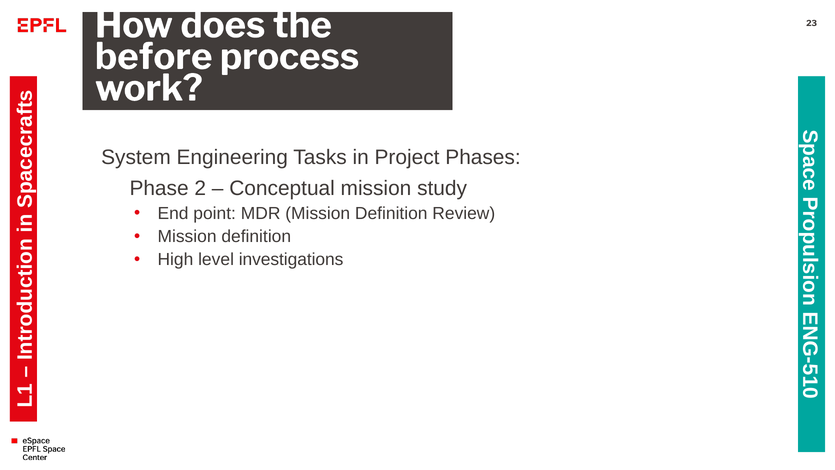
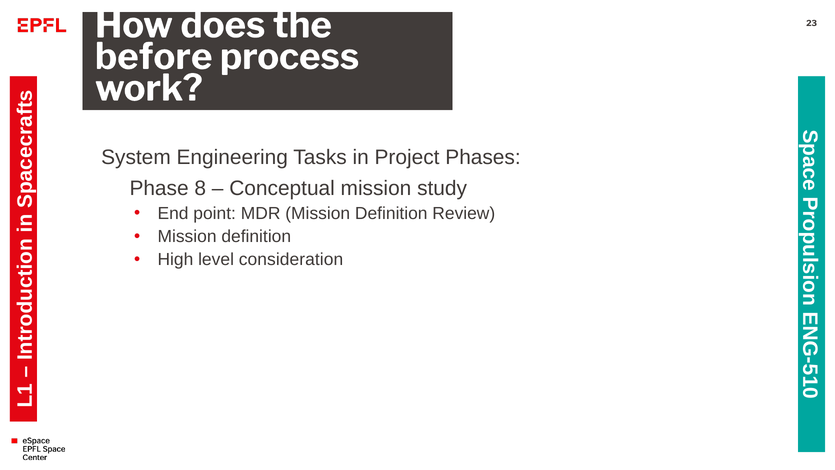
2: 2 -> 8 (200, 188)
investigations: investigations -> consideration (291, 260)
